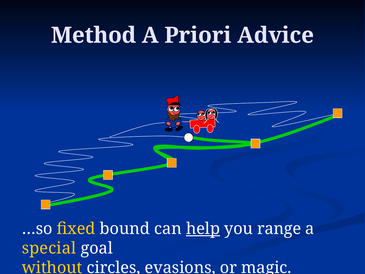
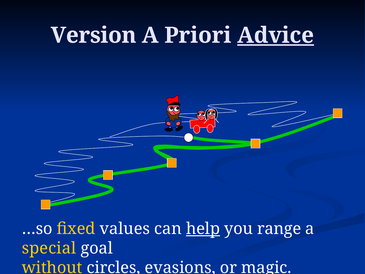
Method: Method -> Version (94, 35)
Advice underline: none -> present (276, 35)
bound: bound -> values (125, 229)
